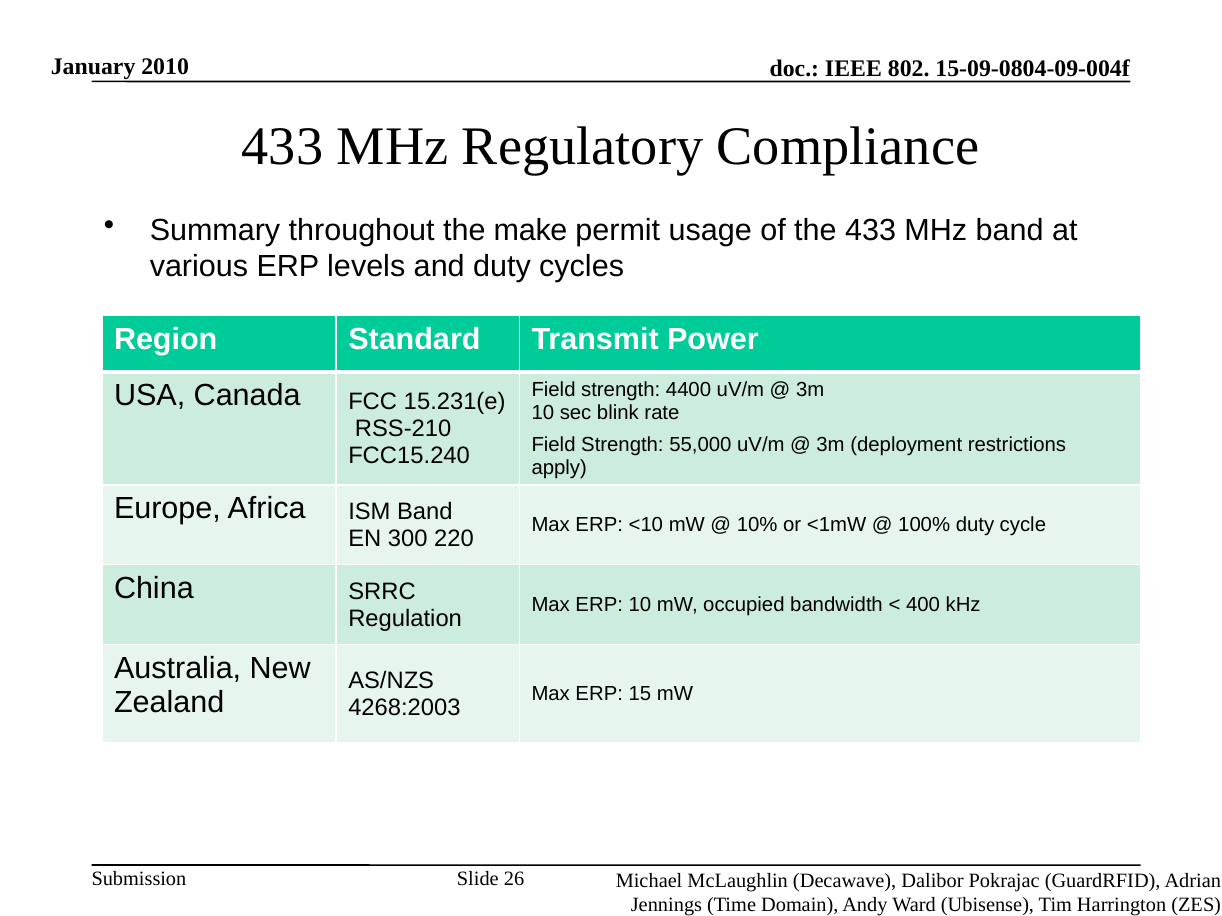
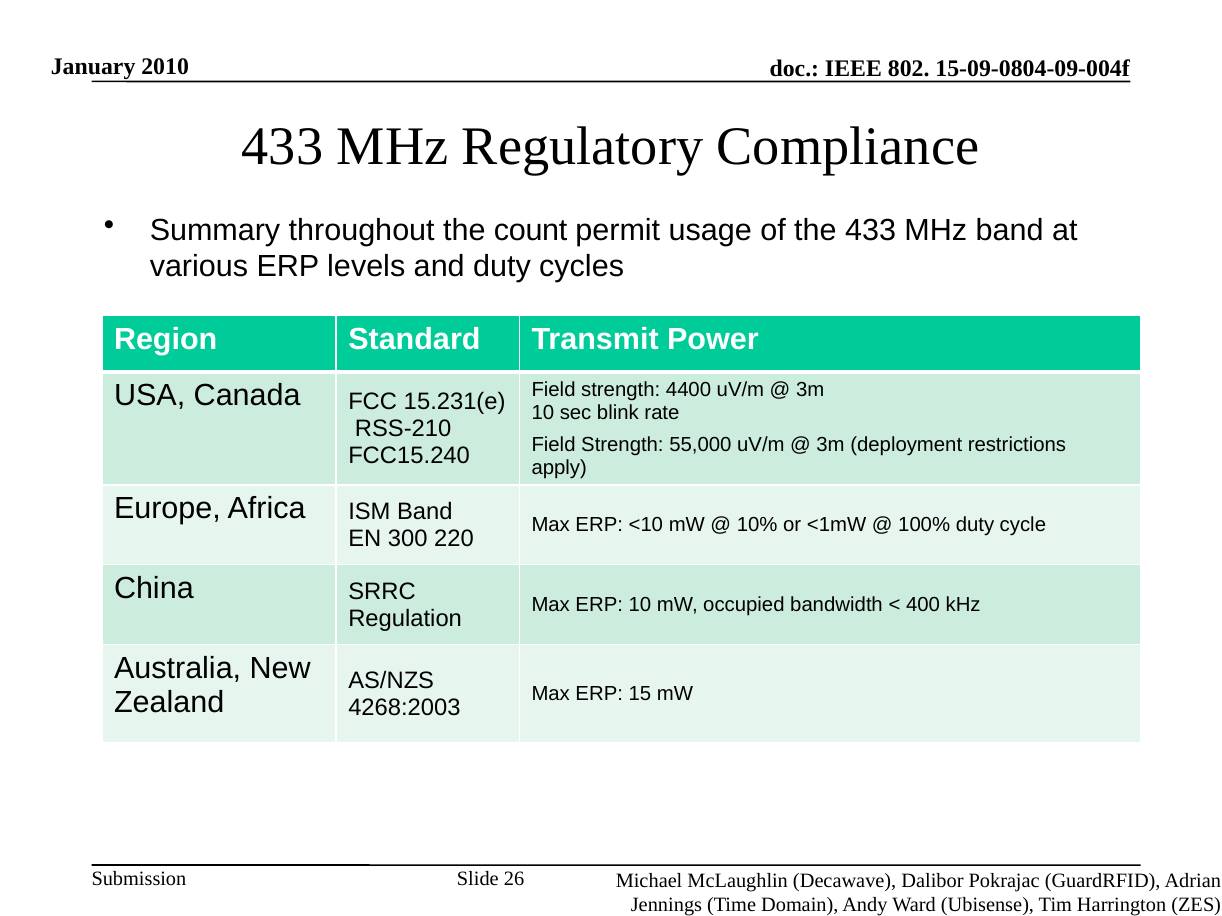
make: make -> count (531, 230)
